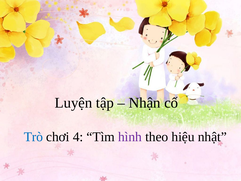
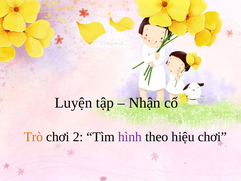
Trò colour: blue -> orange (33, 137)
4: 4 -> 2 (78, 137)
hiệu nhật: nhật -> chơi (212, 137)
